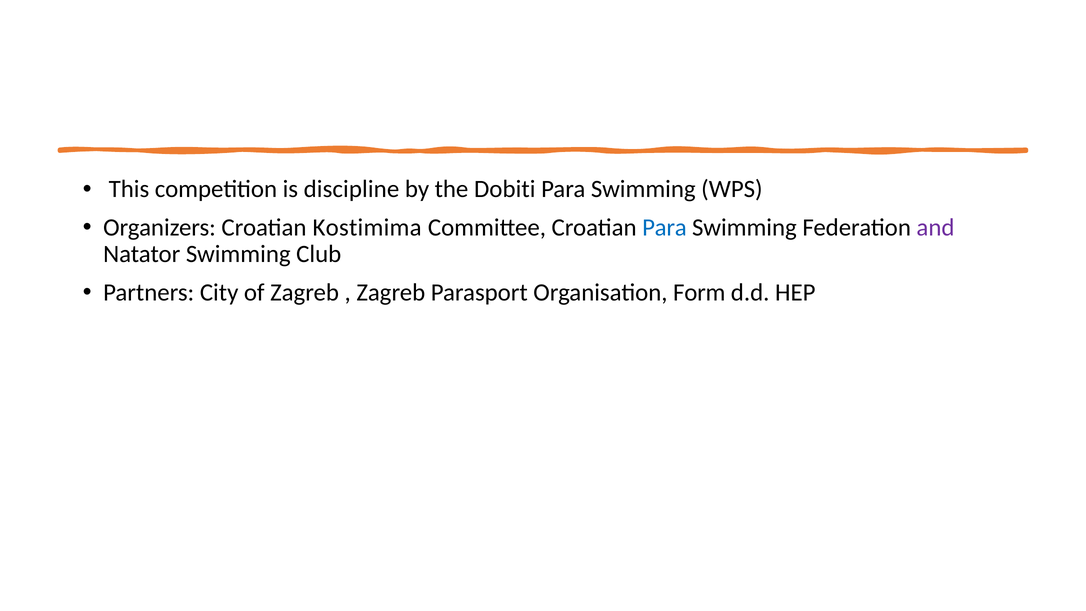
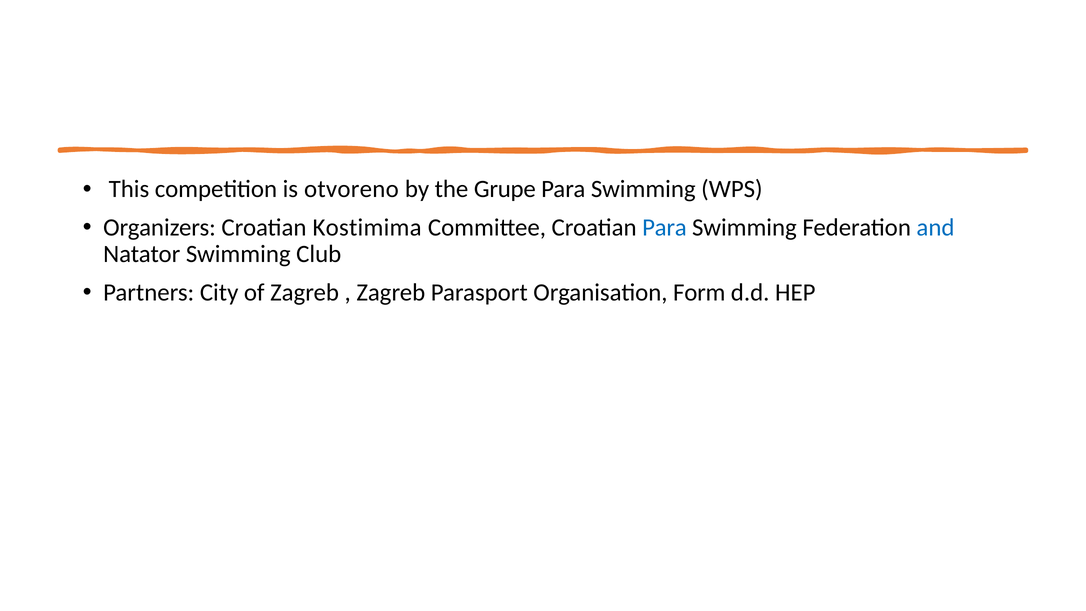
discipline: discipline -> otvoreno (351, 189)
Dobiti: Dobiti -> Grupe (505, 189)
and colour: purple -> blue (936, 227)
